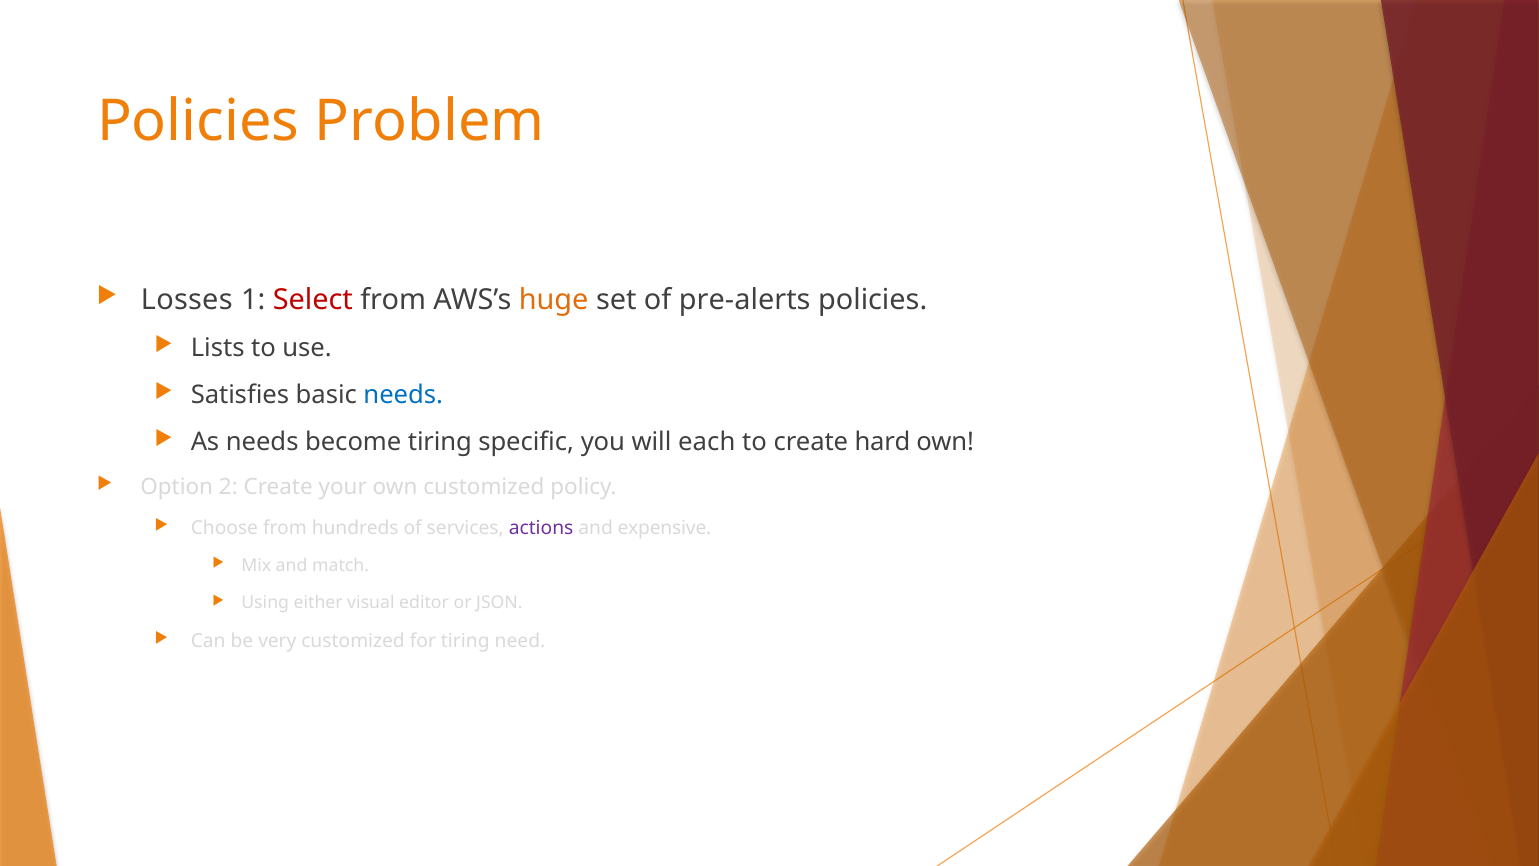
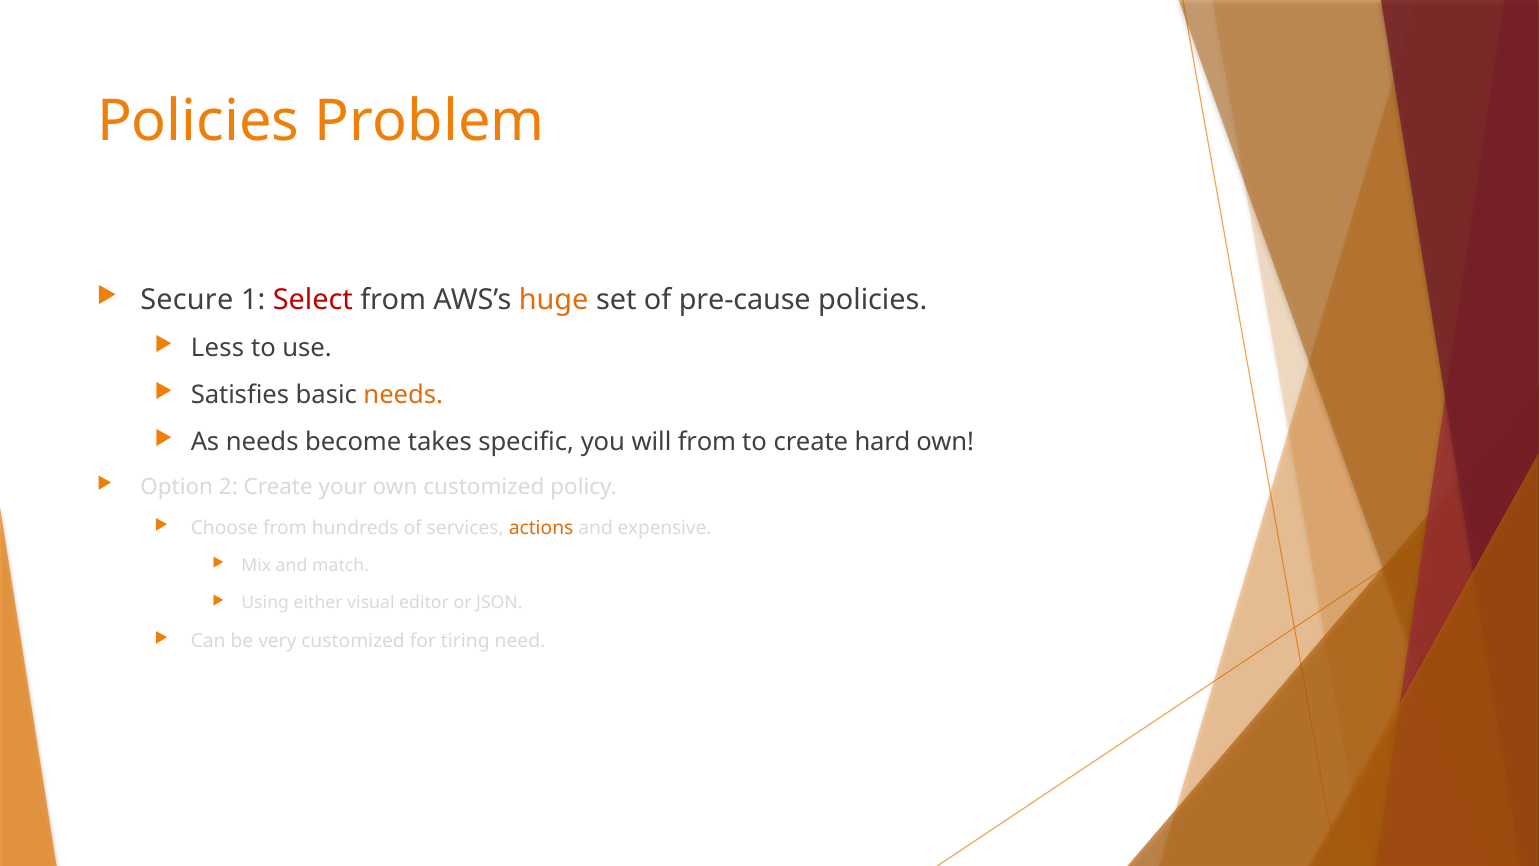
Losses: Losses -> Secure (187, 300)
pre-alerts: pre-alerts -> pre-cause (745, 300)
Lists: Lists -> Less (218, 348)
needs colour: blue -> orange (403, 395)
become tiring: tiring -> takes (440, 442)
will each: each -> from (707, 442)
actions colour: purple -> orange (541, 528)
